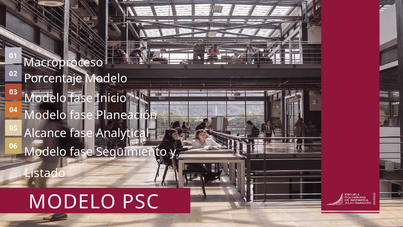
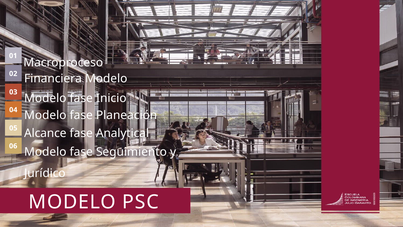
Porcentaje: Porcentaje -> Financiera (53, 79)
Listado: Listado -> Jurídico (45, 173)
